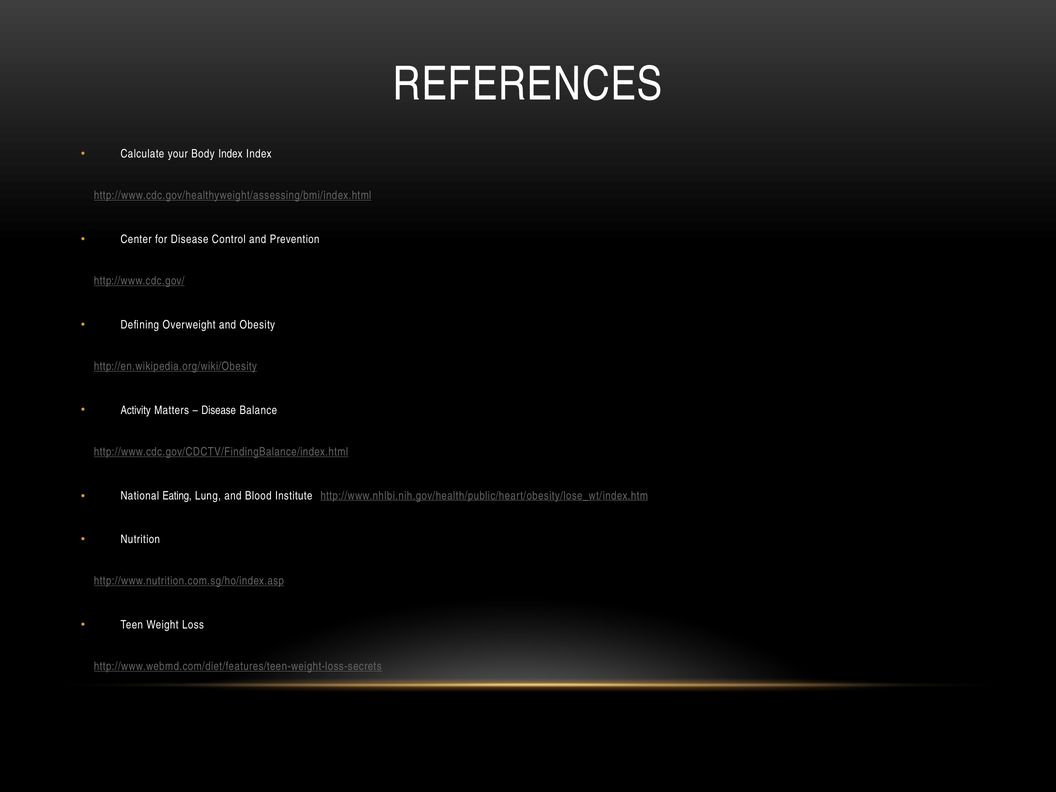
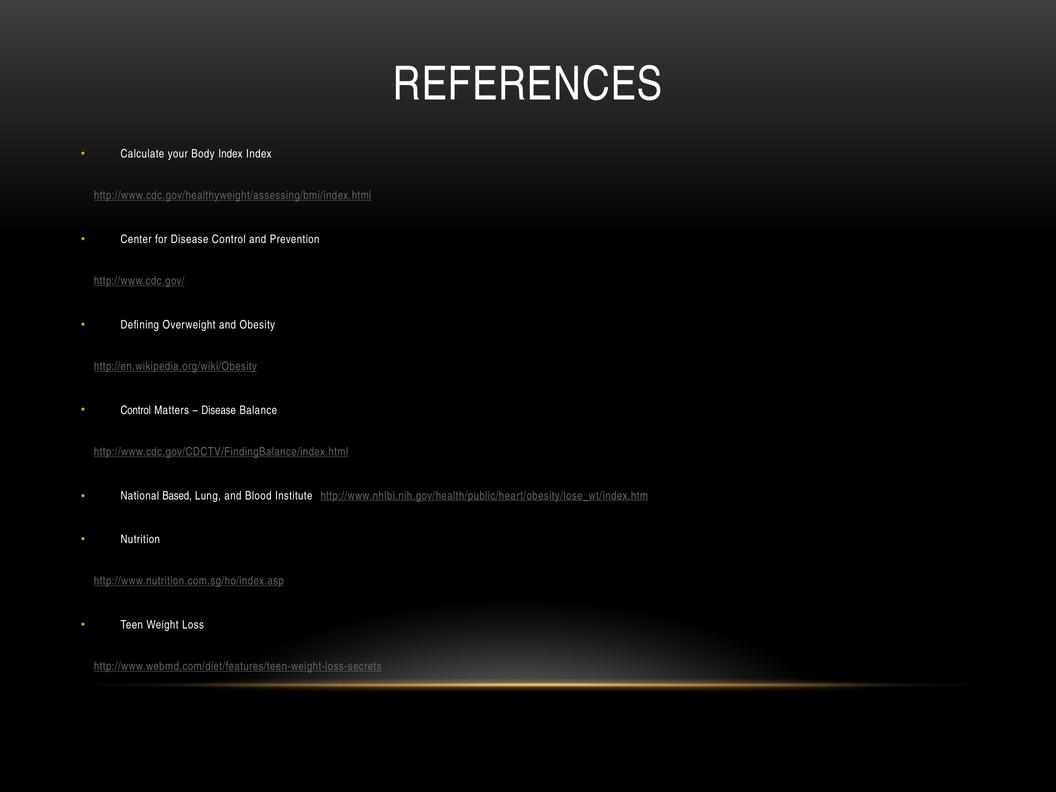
Activity: Activity -> Control (136, 410)
Eating: Eating -> Based (177, 496)
